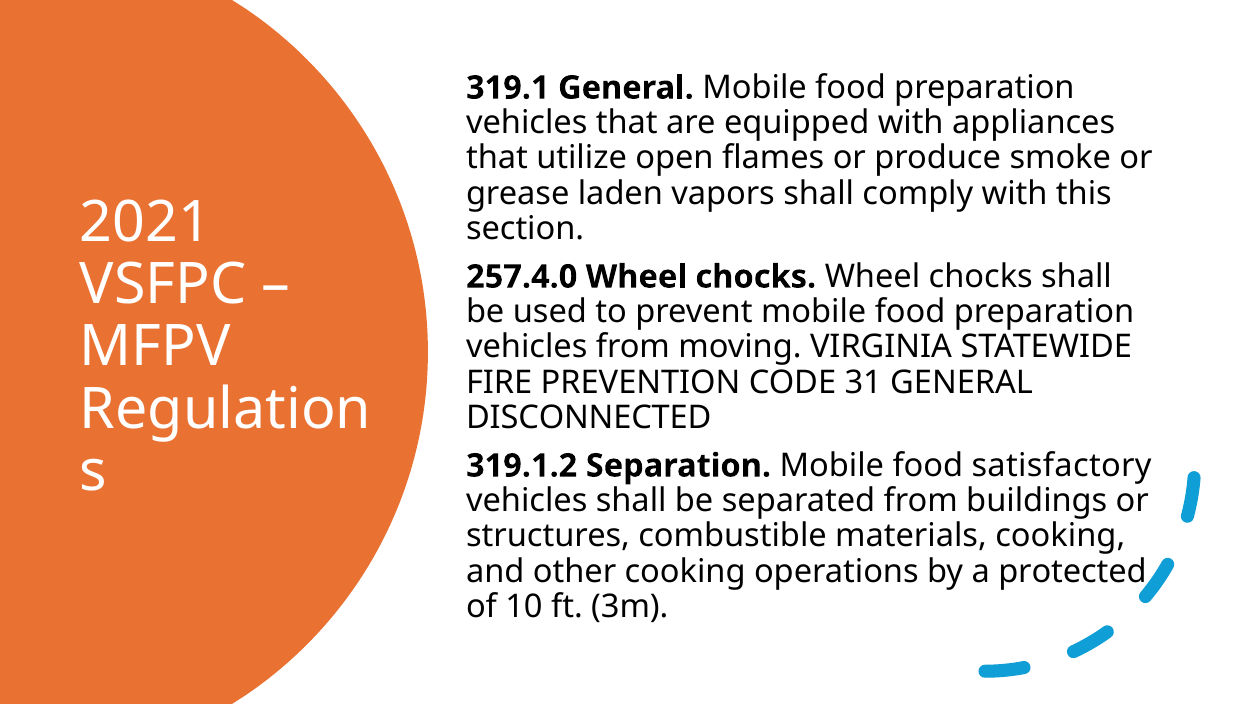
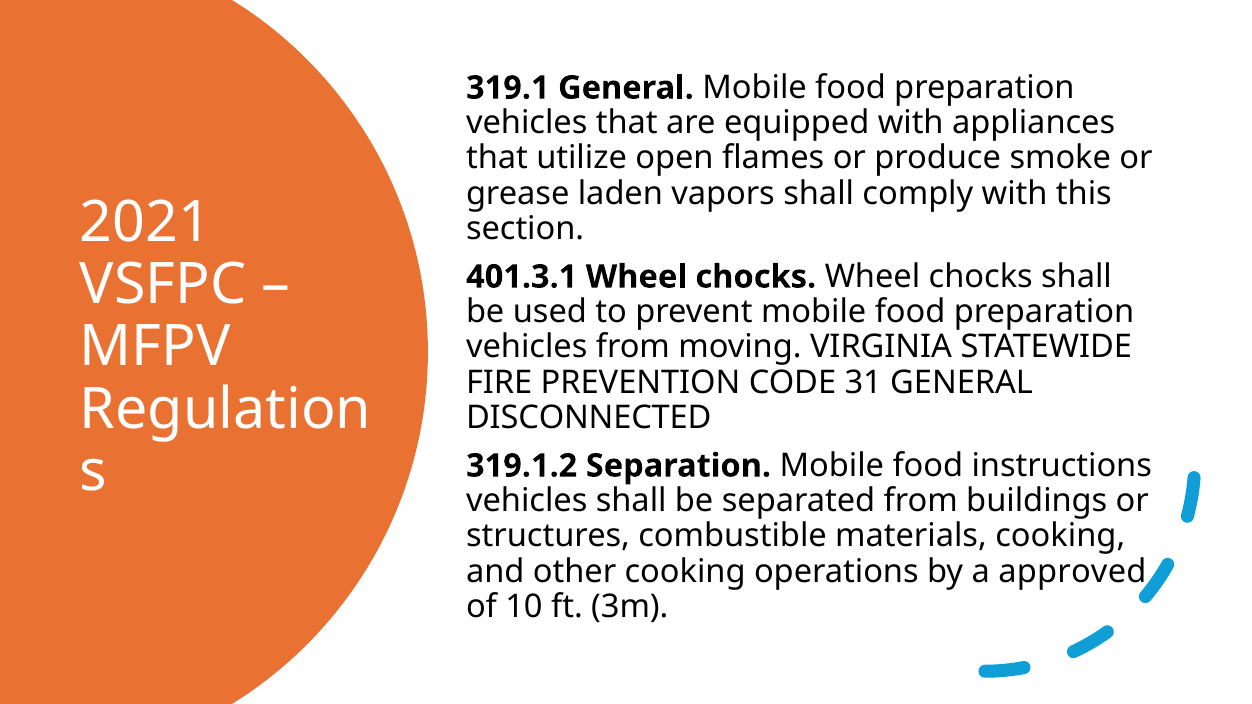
257.4.0: 257.4.0 -> 401.3.1 (522, 277)
satisfactory: satisfactory -> instructions (1062, 466)
protected: protected -> approved (1072, 572)
